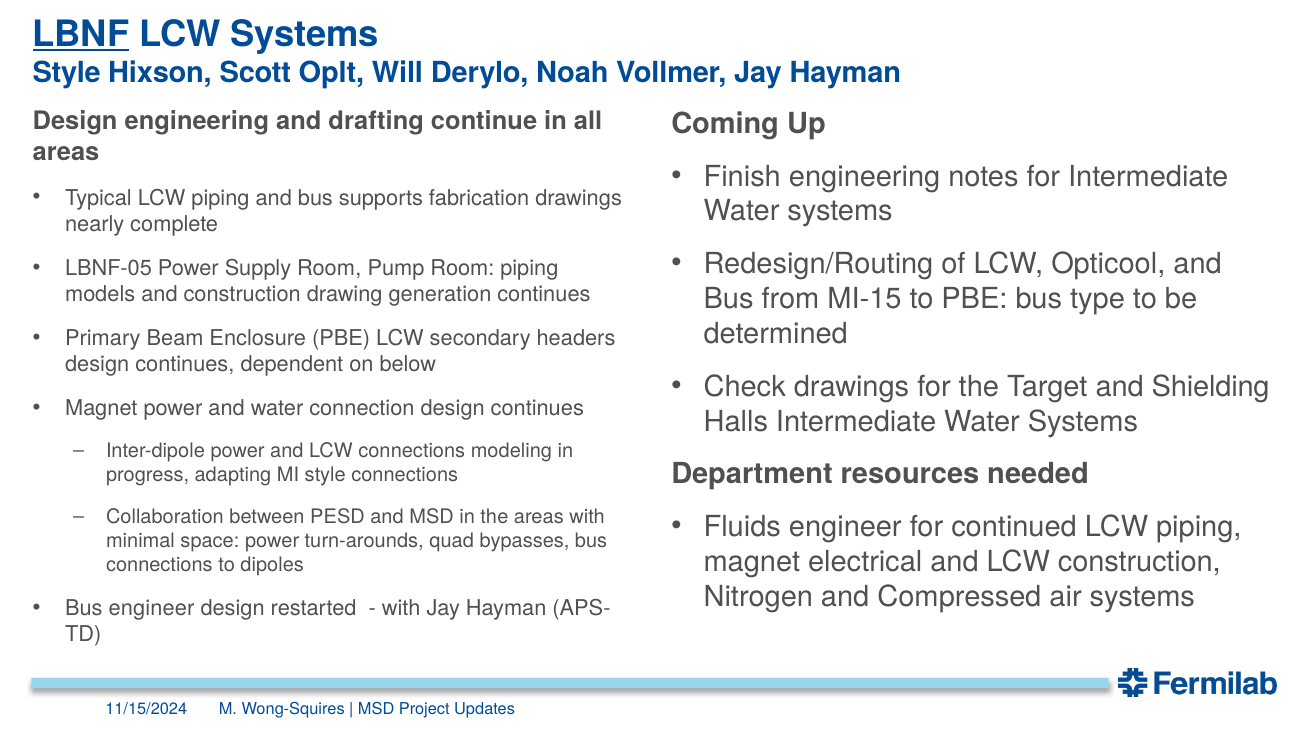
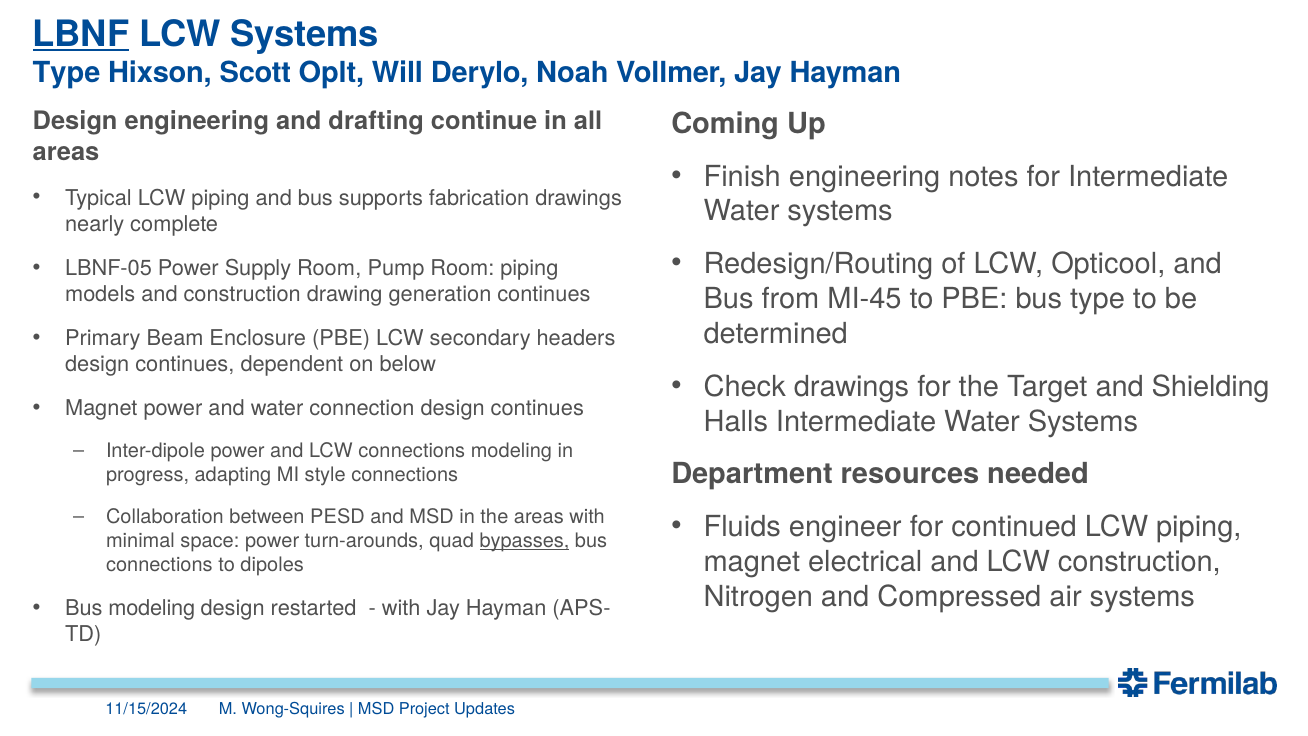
Style: Style -> Type (67, 73)
MI-15: MI-15 -> MI-45 (865, 299)
bypasses underline: none -> present (524, 541)
Bus engineer: engineer -> modeling (152, 608)
